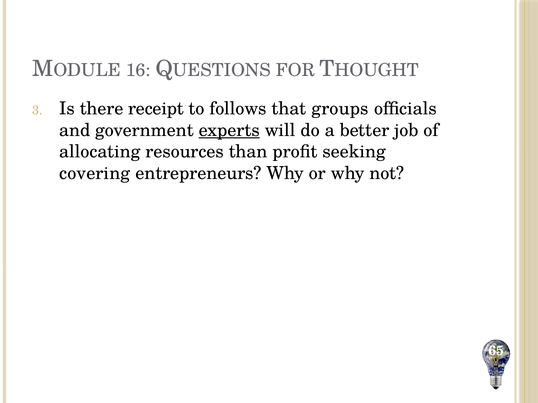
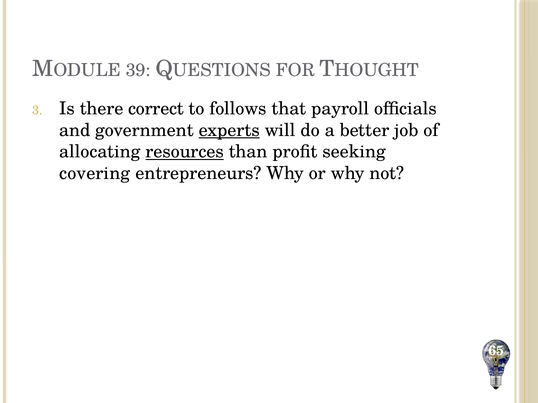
16: 16 -> 39 (138, 70)
receipt: receipt -> correct (156, 109)
groups: groups -> payroll (340, 109)
resources underline: none -> present (185, 152)
